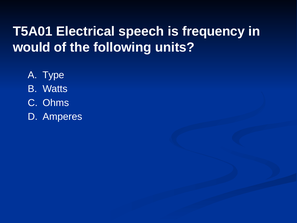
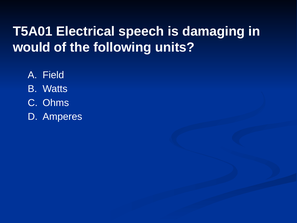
frequency: frequency -> damaging (214, 31)
Type: Type -> Field (53, 75)
